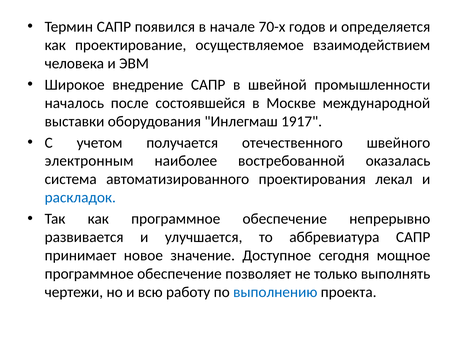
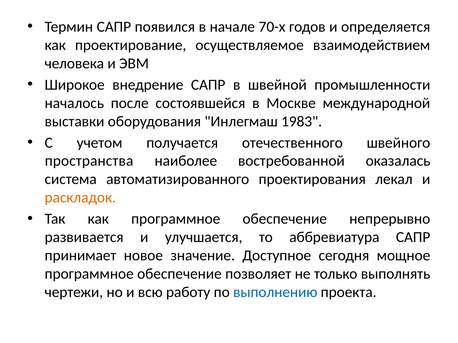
1917: 1917 -> 1983 (302, 121)
электронным: электронным -> пространства (89, 161)
раскладок colour: blue -> orange (80, 198)
